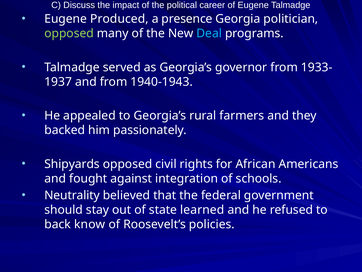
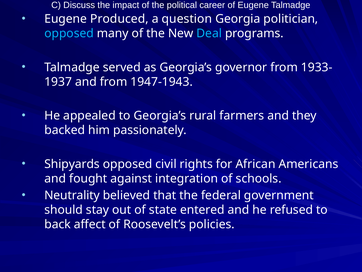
presence: presence -> question (187, 19)
opposed colour: light green -> light blue (69, 33)
1940-1943: 1940-1943 -> 1947-1943 (162, 82)
learned: learned -> entered (202, 210)
know: know -> affect (90, 224)
